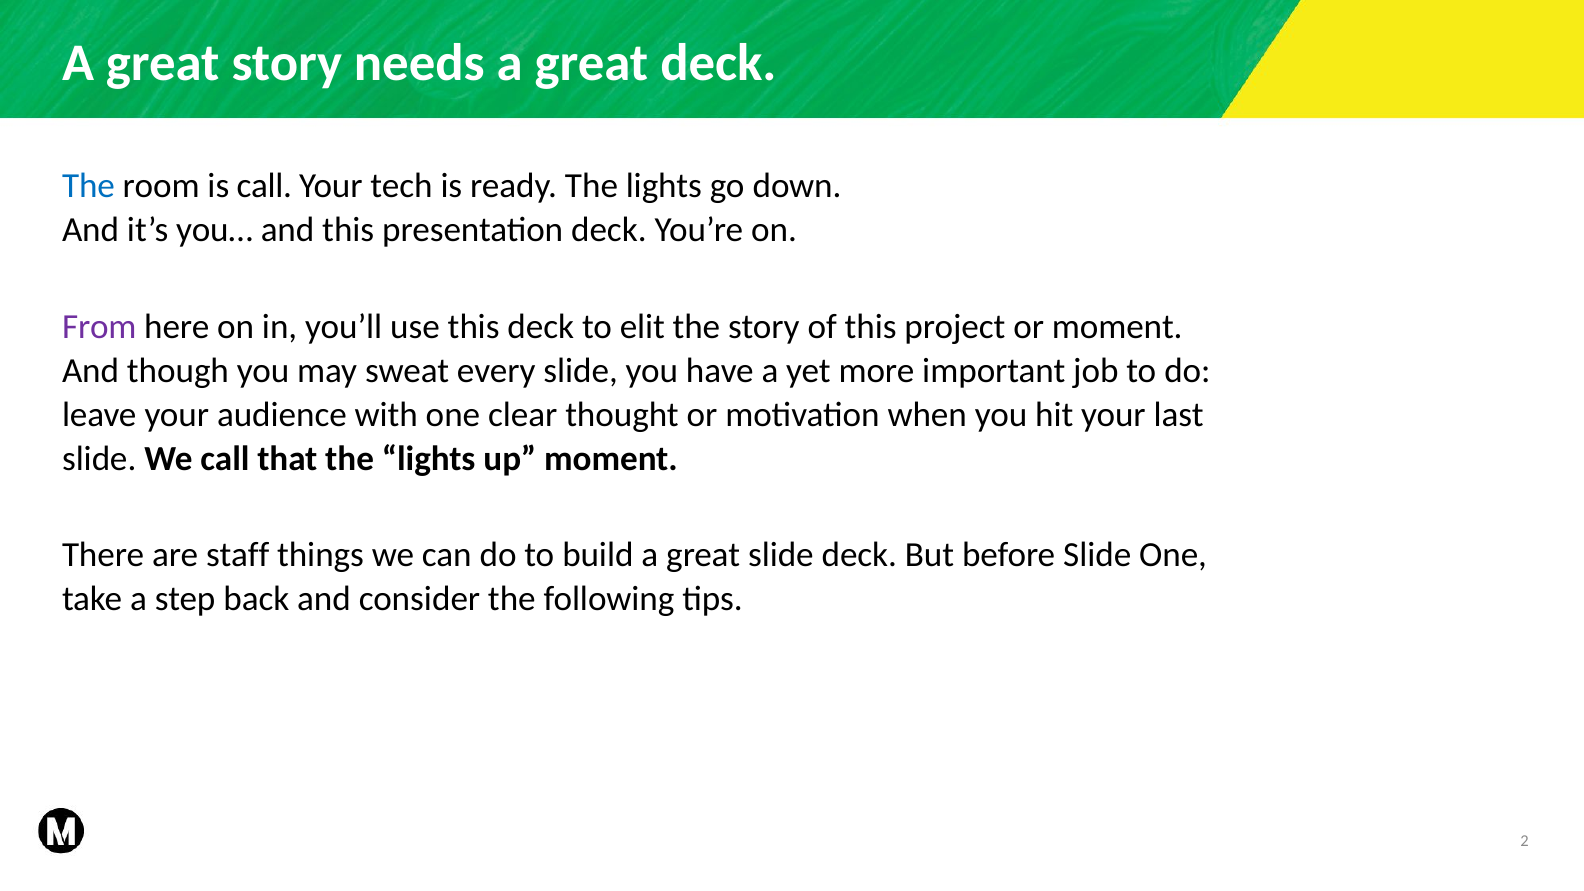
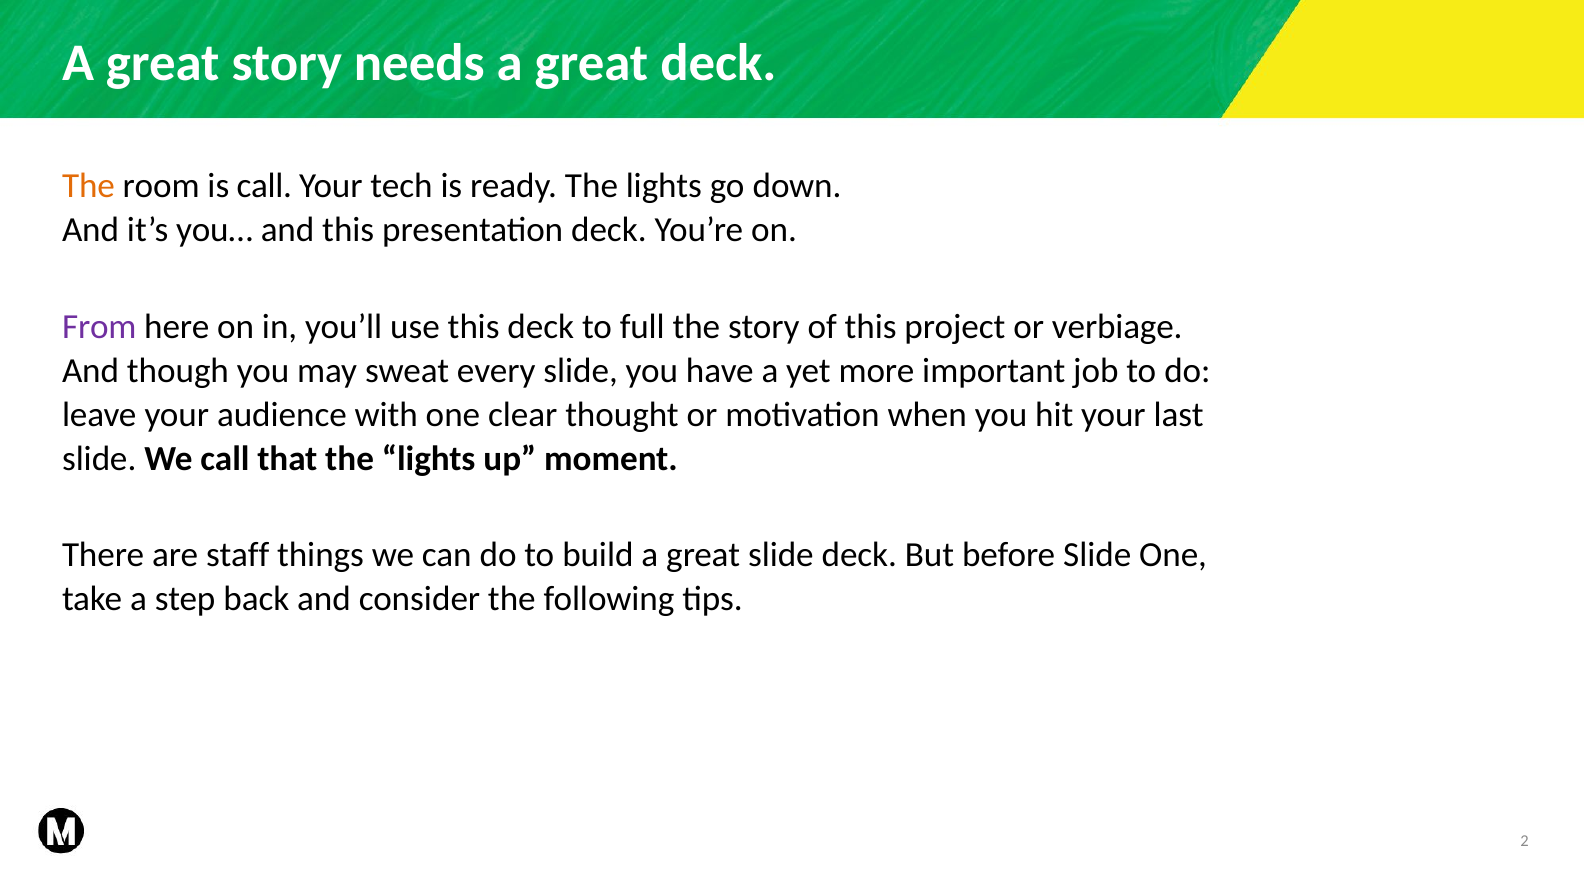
The colour: blue -> orange (88, 186)
elit: elit -> full (642, 327)
or moment: moment -> verbiage (1117, 327)
